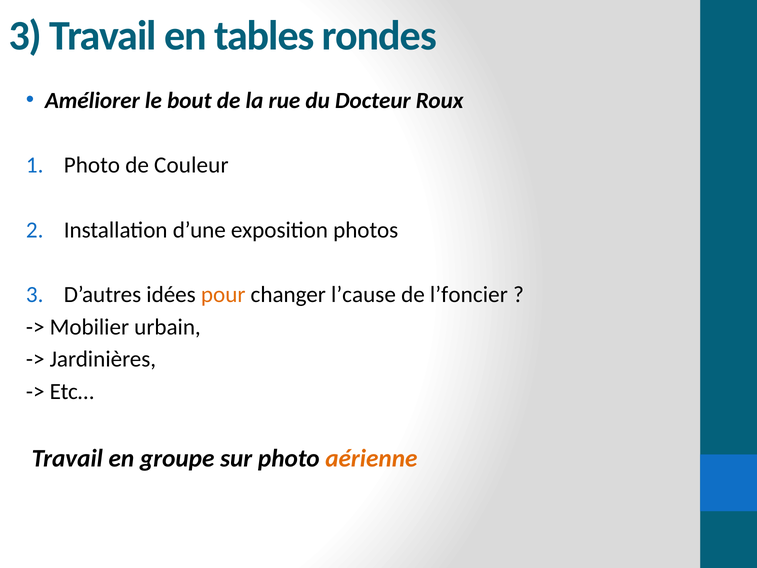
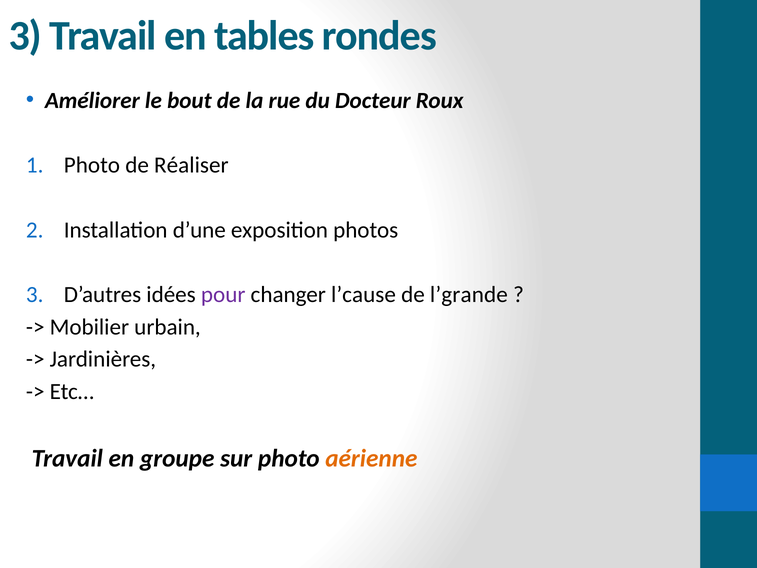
Couleur: Couleur -> Réaliser (191, 165)
pour colour: orange -> purple (223, 294)
l’foncier: l’foncier -> l’grande (469, 294)
